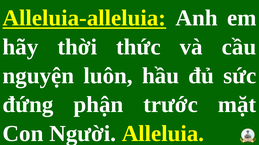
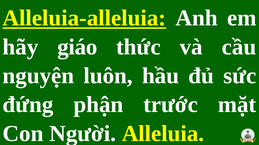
thời: thời -> giáo (77, 47)
